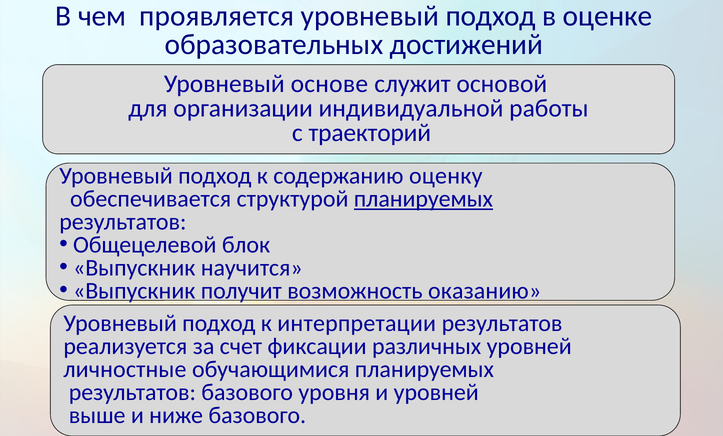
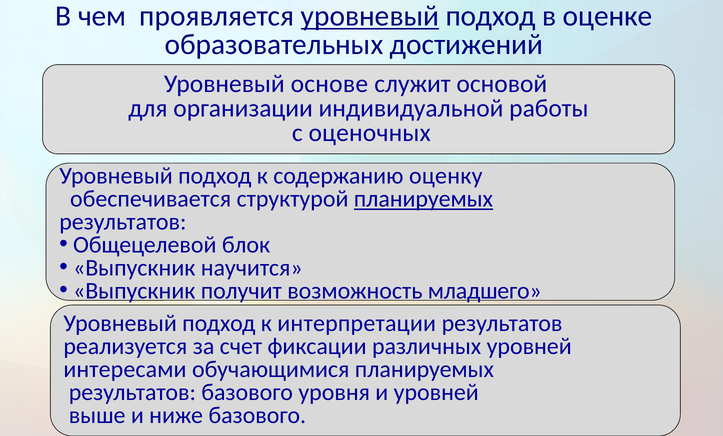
уровневый underline: none -> present (370, 16)
траекторий: траекторий -> оценочных (370, 133)
оказанию: оказанию -> младшего (485, 291)
личностные: личностные -> интересами (125, 369)
